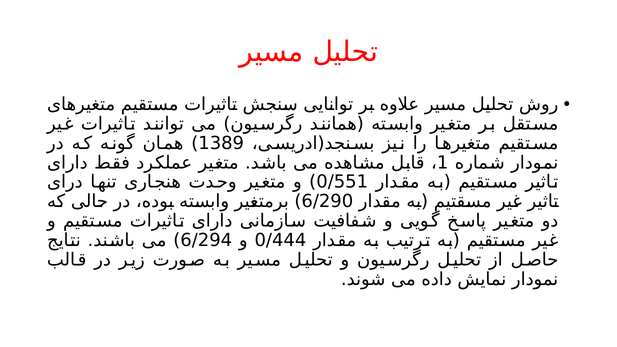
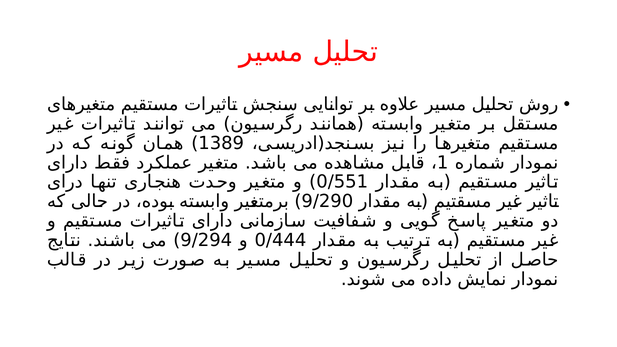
6/290: 6/290 -> 9/290 (327, 202)
6/294: 6/294 -> 9/294 (206, 240)
